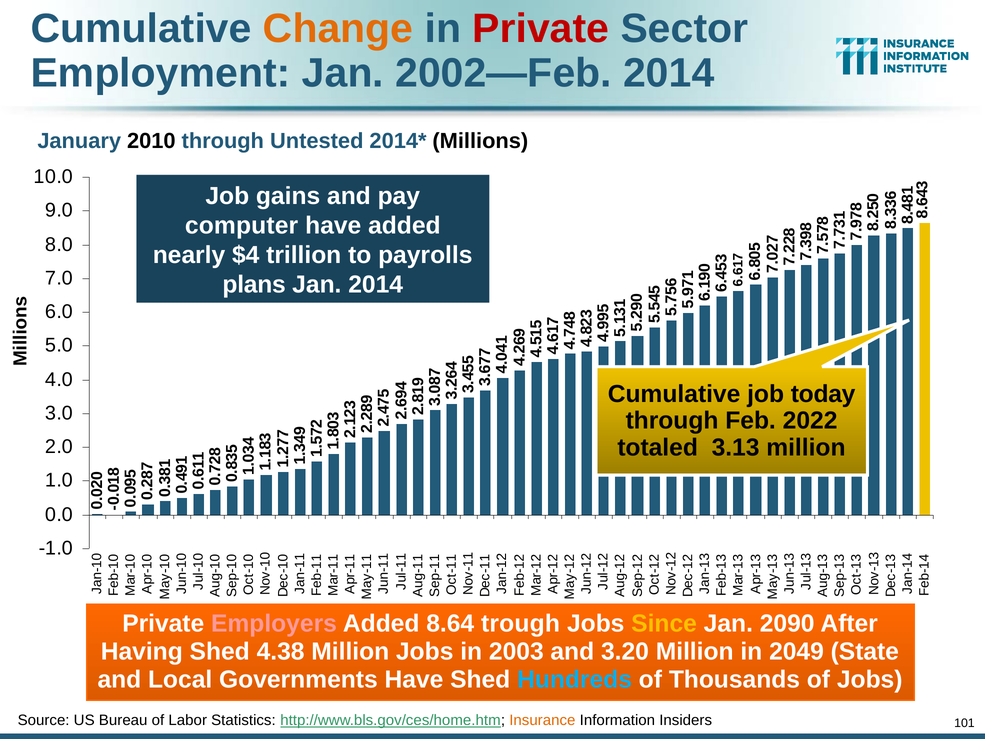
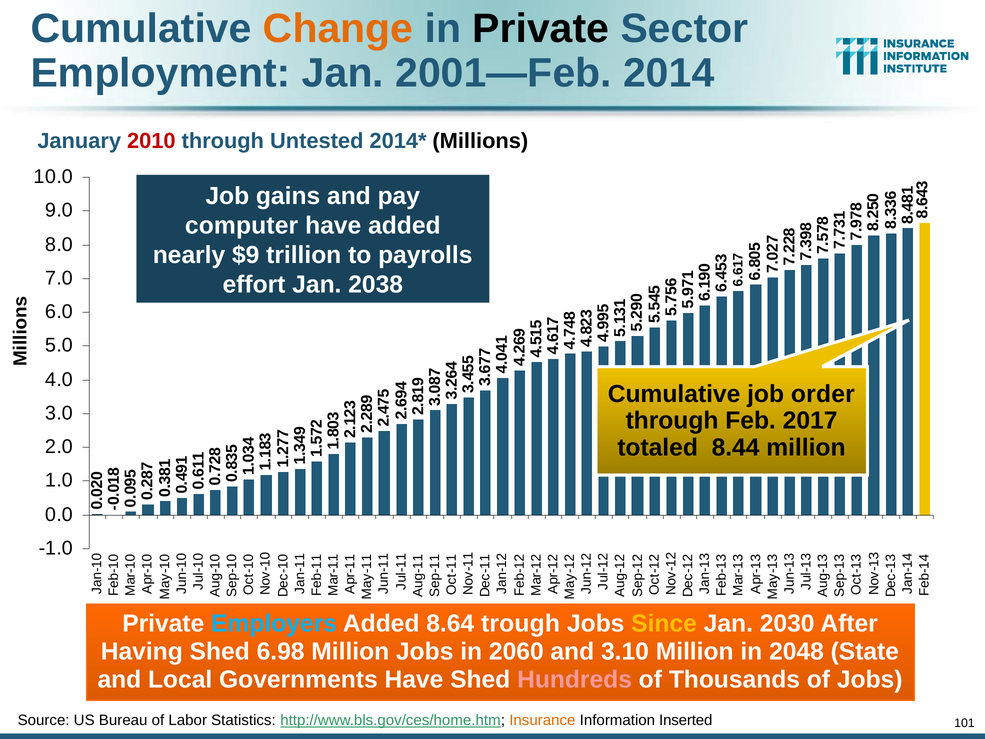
Private colour: red -> black (541, 29)
2002—Feb: 2002—Feb -> 2001—Feb (503, 73)
2010 colour: black -> red (151, 141)
$4: $4 -> $9 (246, 255)
plans: plans -> effort (254, 285)
Jan 2014: 2014 -> 2038 (376, 285)
today: today -> order (823, 394)
2022: 2022 -> 2017 (810, 421)
3.13: 3.13 -> 8.44 (736, 447)
Employers colour: pink -> light blue (274, 623)
2090: 2090 -> 2030 (787, 623)
4.38: 4.38 -> 6.98 (281, 651)
2003: 2003 -> 2060 (516, 651)
3.20: 3.20 -> 3.10 (625, 651)
2049: 2049 -> 2048 (796, 651)
Hundreds colour: light blue -> pink (575, 679)
Insiders: Insiders -> Inserted (686, 720)
